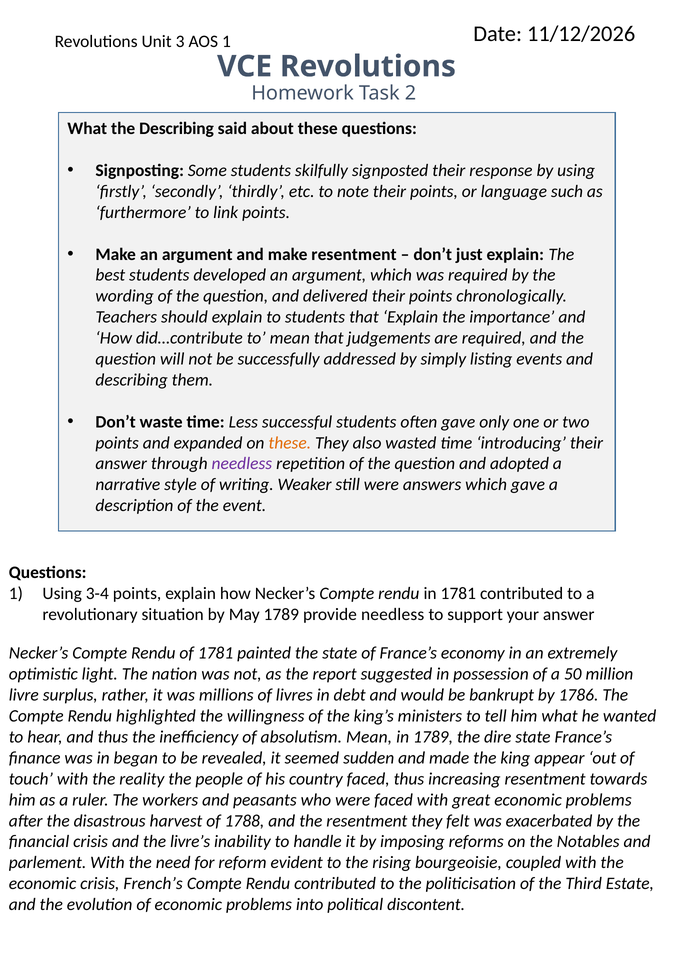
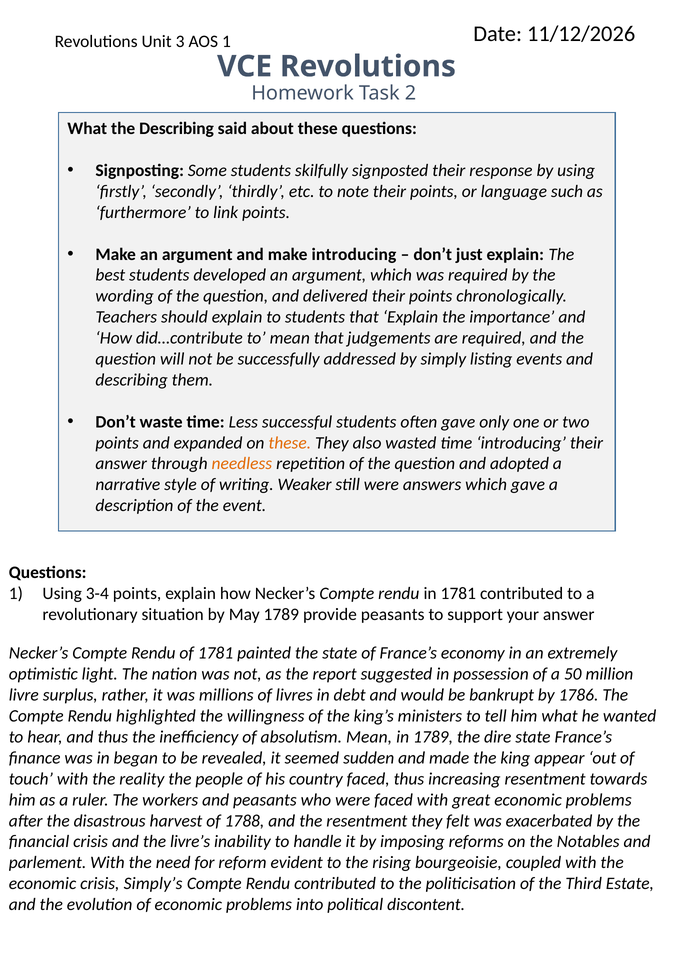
make resentment: resentment -> introducing (354, 254)
needless colour: purple -> orange (242, 464)
provide needless: needless -> peasants (393, 614)
French’s: French’s -> Simply’s (153, 884)
